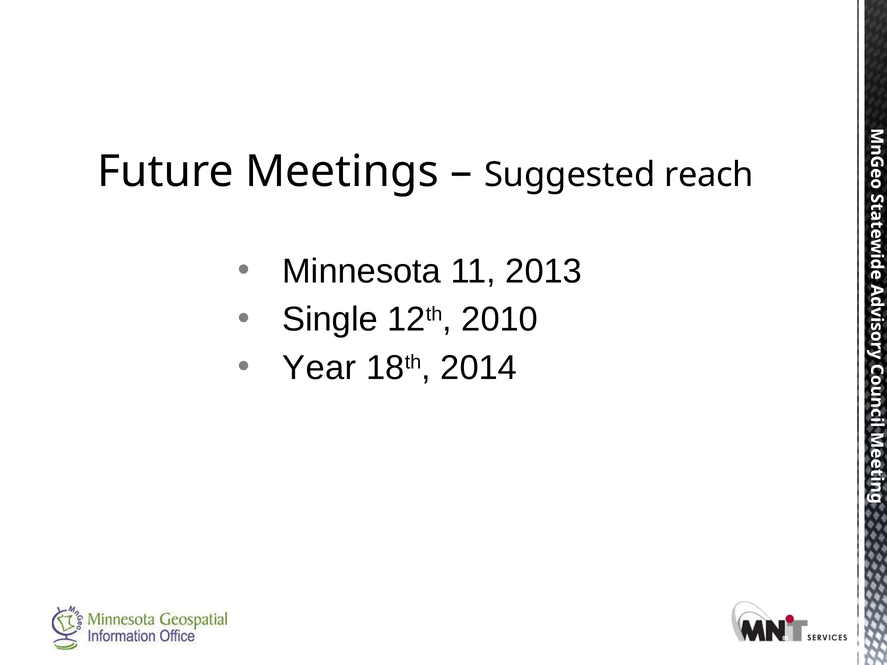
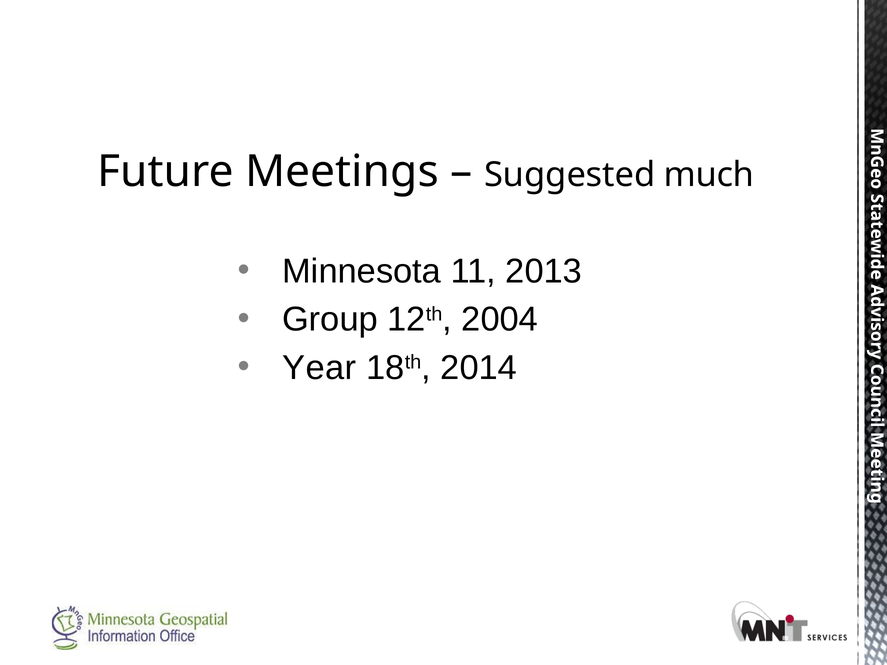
reach: reach -> much (709, 175)
Single: Single -> Group (330, 320)
2010: 2010 -> 2004 (500, 320)
